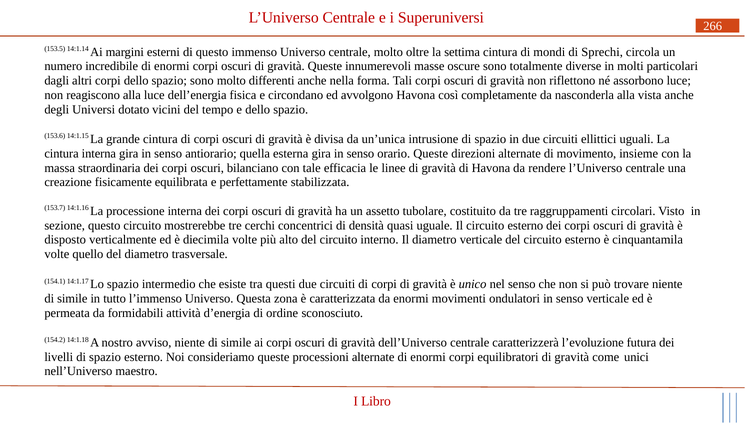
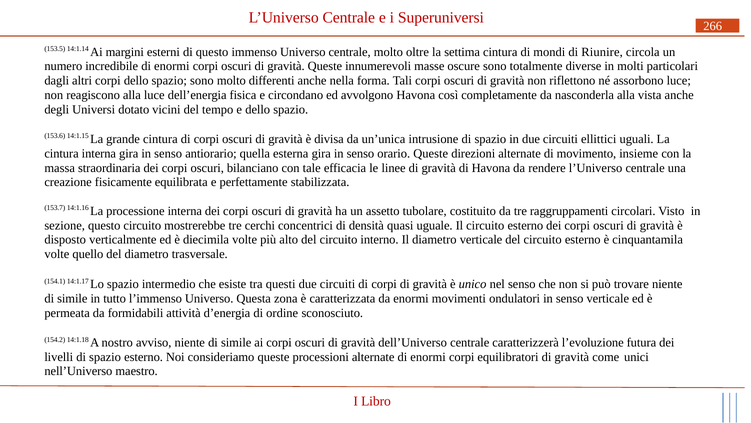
Sprechi: Sprechi -> Riunire (602, 52)
